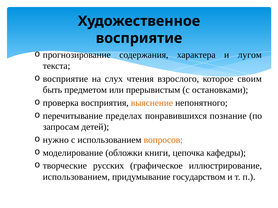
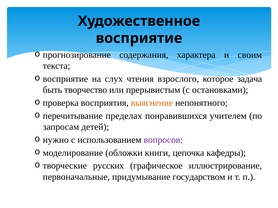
лугом: лугом -> своим (250, 55)
своим: своим -> задача (250, 79)
предметом: предметом -> творчество (86, 90)
познание: познание -> учителем (228, 116)
вопросов colour: orange -> purple (163, 140)
использованием: использованием -> первоначальные (76, 177)
